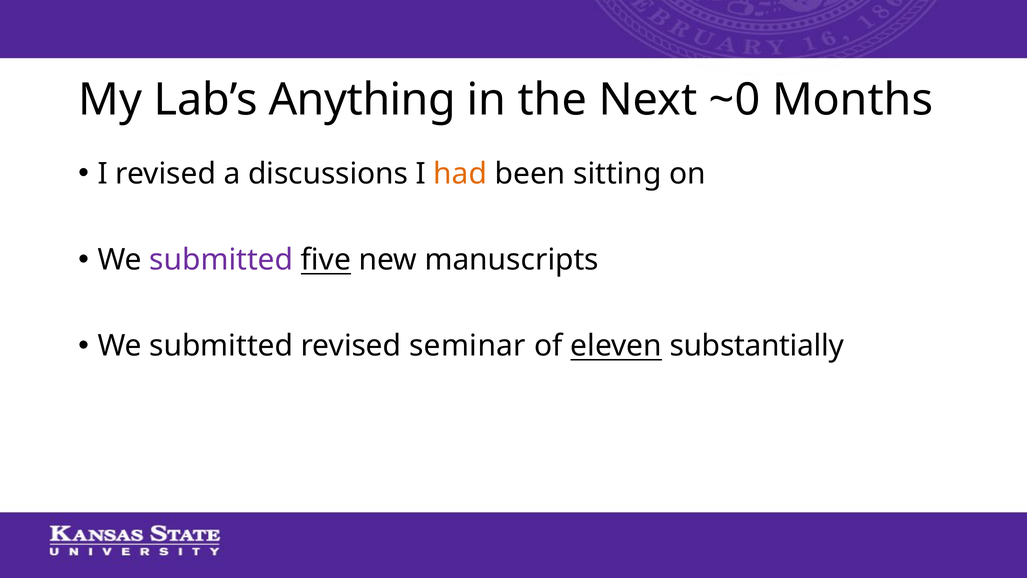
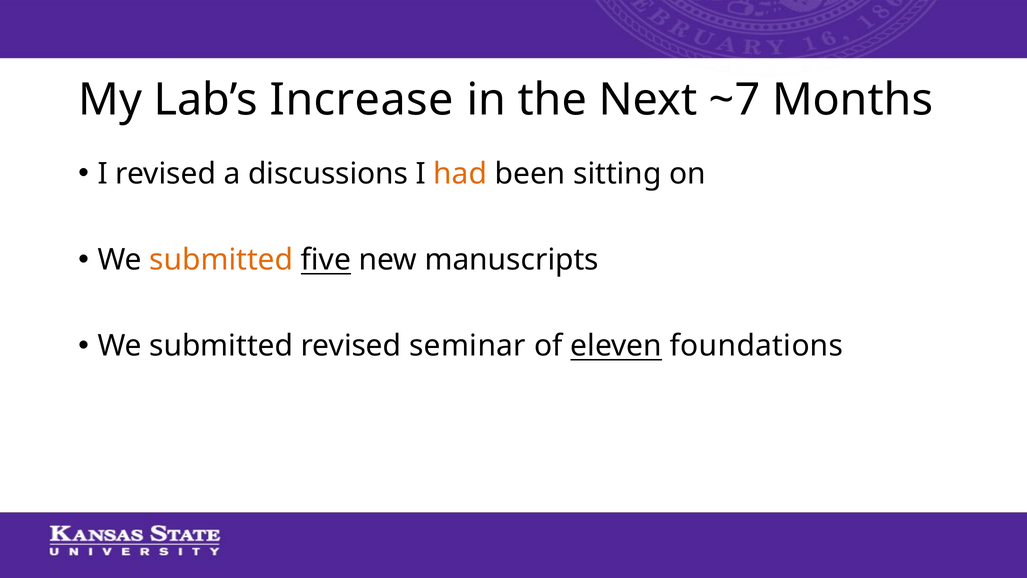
Anything: Anything -> Increase (362, 100)
~0: ~0 -> ~7 (735, 100)
submitted colour: purple -> orange (221, 260)
substantially: substantially -> foundations (756, 346)
